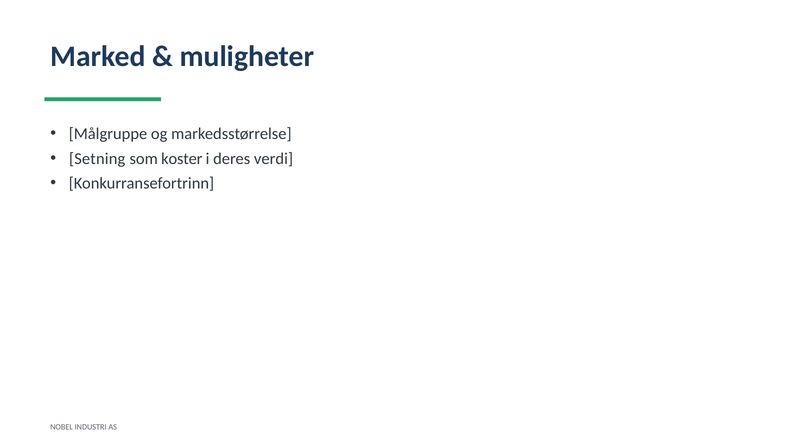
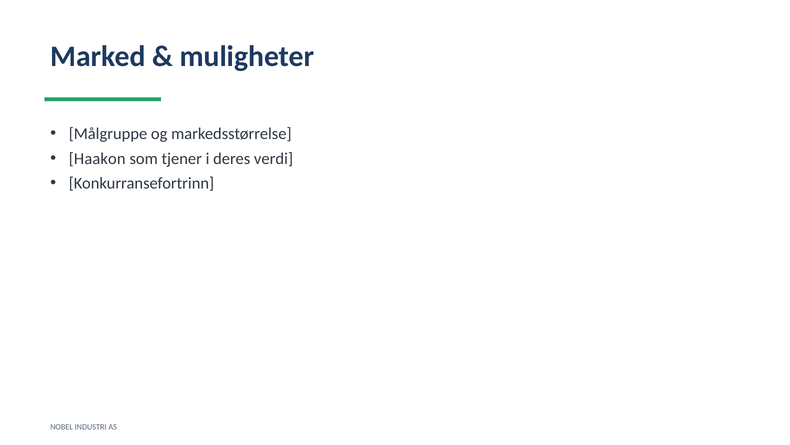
Setning: Setning -> Haakon (97, 159)
koster: koster -> tjener (182, 159)
